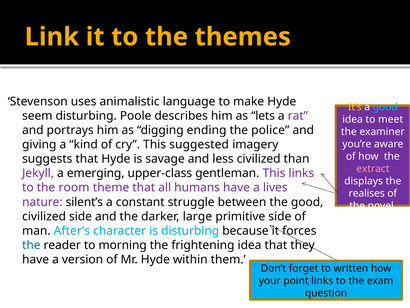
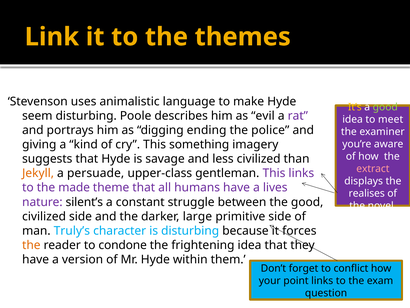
good colour: light blue -> light green (385, 107)
lets: lets -> evil (263, 116)
suggested: suggested -> something (199, 144)
Jekyll colour: purple -> orange (38, 173)
emerging: emerging -> persuade (96, 173)
room: room -> made (74, 187)
After’s: After’s -> Truly’s (72, 230)
the colour: blue -> orange (31, 245)
morning: morning -> condone (123, 245)
written: written -> conflict (351, 268)
